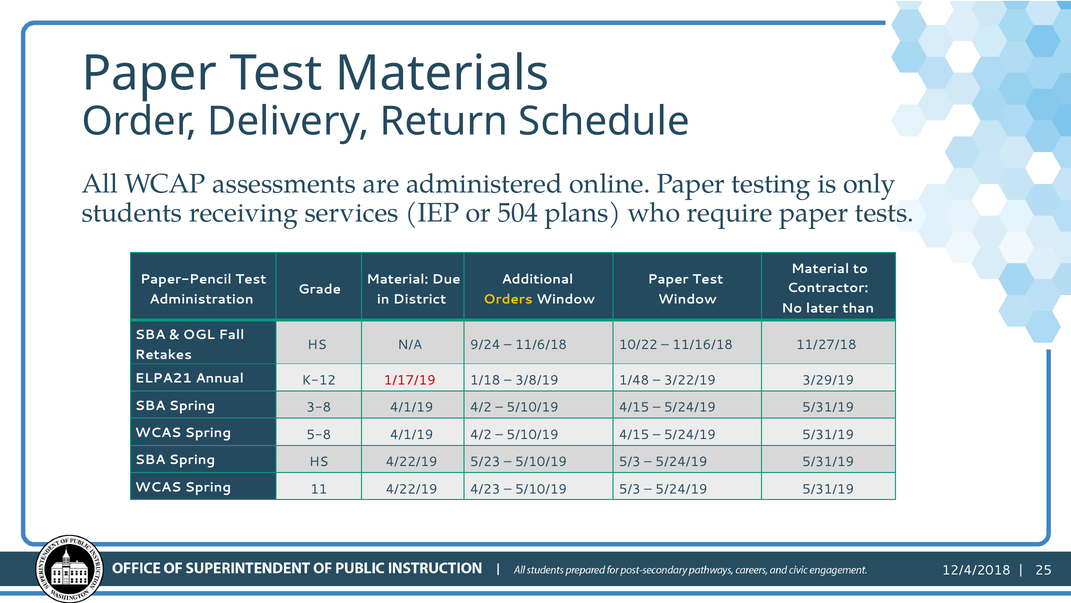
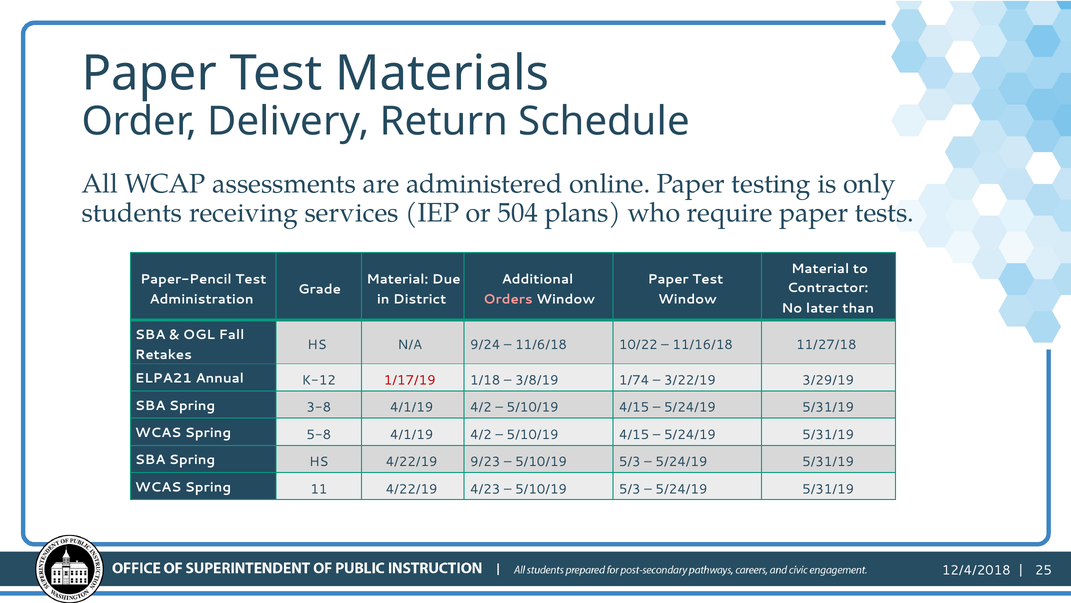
Orders colour: yellow -> pink (508, 299)
1/48: 1/48 -> 1/74 (634, 380)
5/23: 5/23 -> 9/23 (485, 461)
